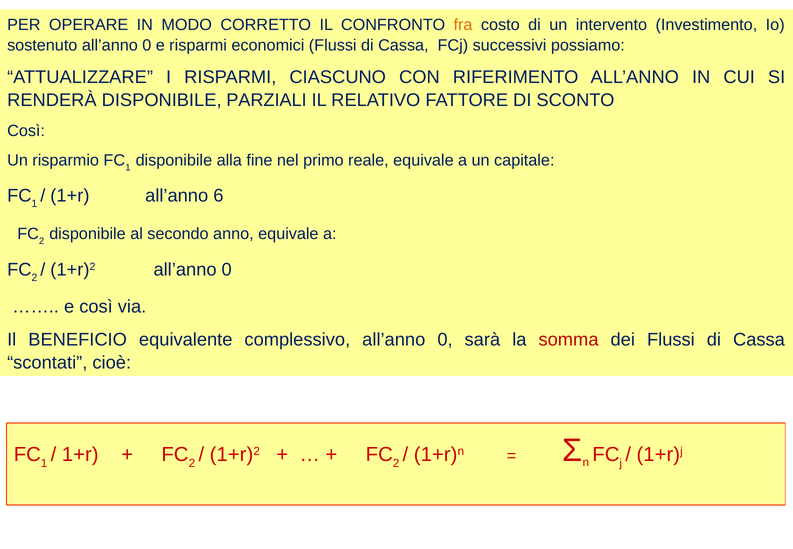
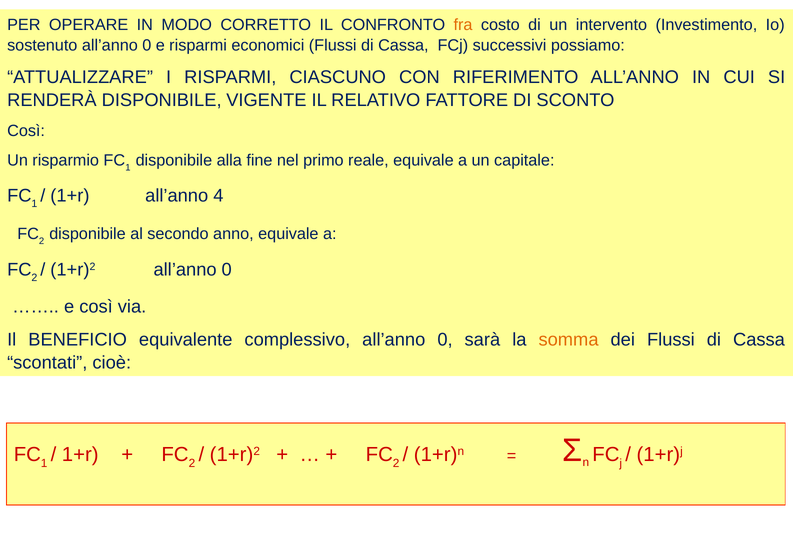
PARZIALI: PARZIALI -> VIGENTE (266, 100)
6: 6 -> 4 (218, 196)
somma colour: red -> orange (569, 340)
